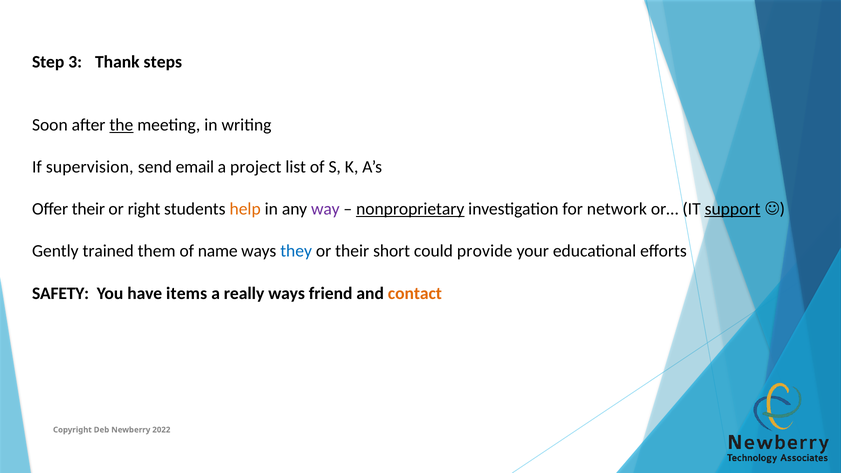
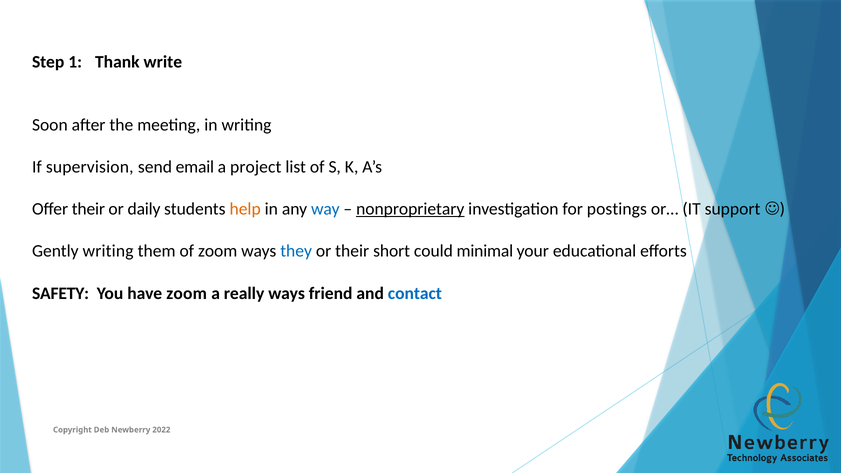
3: 3 -> 1 (75, 62)
steps: steps -> write (163, 62)
the underline: present -> none (121, 125)
right: right -> daily (144, 209)
way colour: purple -> blue (325, 209)
network: network -> postings (617, 209)
support underline: present -> none (733, 209)
Gently trained: trained -> writing (108, 251)
of name: name -> zoom (218, 251)
provide: provide -> minimal (485, 251)
have items: items -> zoom (187, 293)
contact colour: orange -> blue (415, 293)
